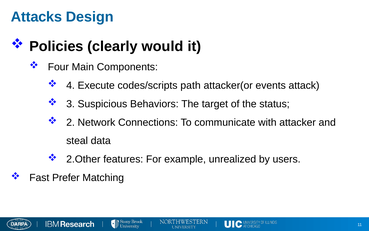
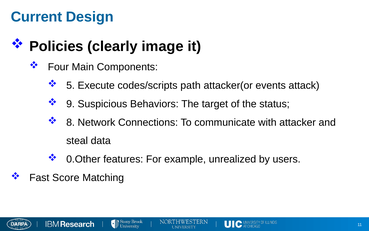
Attacks: Attacks -> Current (37, 17)
would: would -> image (163, 46)
4: 4 -> 5 (71, 85)
3: 3 -> 9 (71, 104)
2: 2 -> 8 (71, 122)
2.Other: 2.Other -> 0.Other (83, 159)
Prefer: Prefer -> Score (66, 178)
